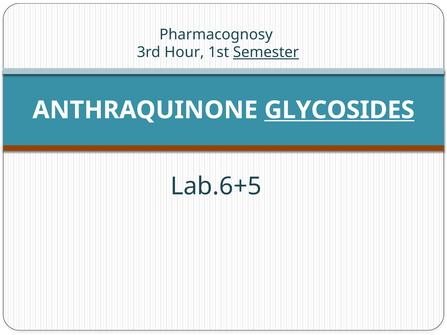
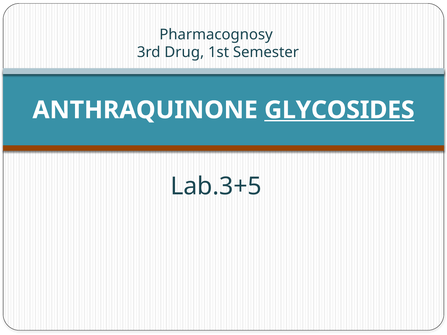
Hour: Hour -> Drug (184, 52)
Semester underline: present -> none (266, 52)
Lab.6+5: Lab.6+5 -> Lab.3+5 (216, 186)
